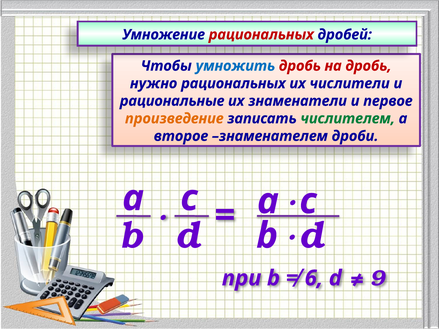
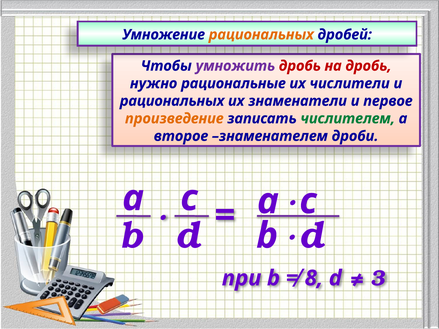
рациональных colour: red -> orange (261, 35)
умножить colour: blue -> purple (235, 66)
нужно рациональных: рациональных -> рациональные (233, 84)
рациональные: рациональные -> рациональных (172, 101)
6: 6 -> 8 (314, 278)
9: 9 -> 3 (377, 278)
